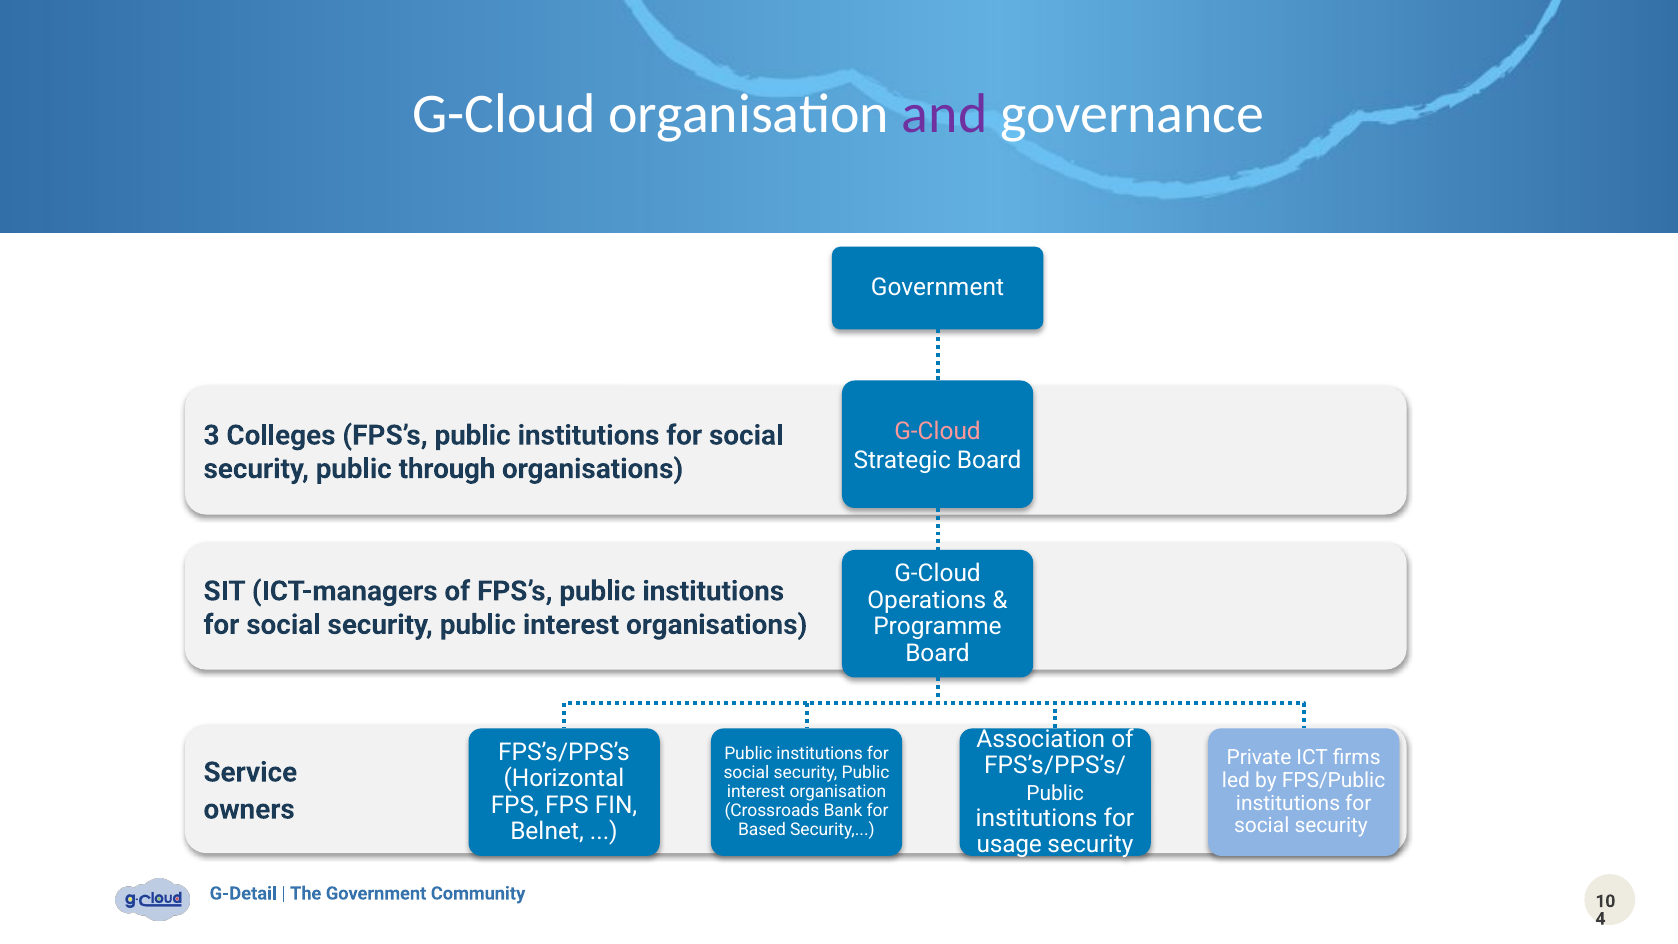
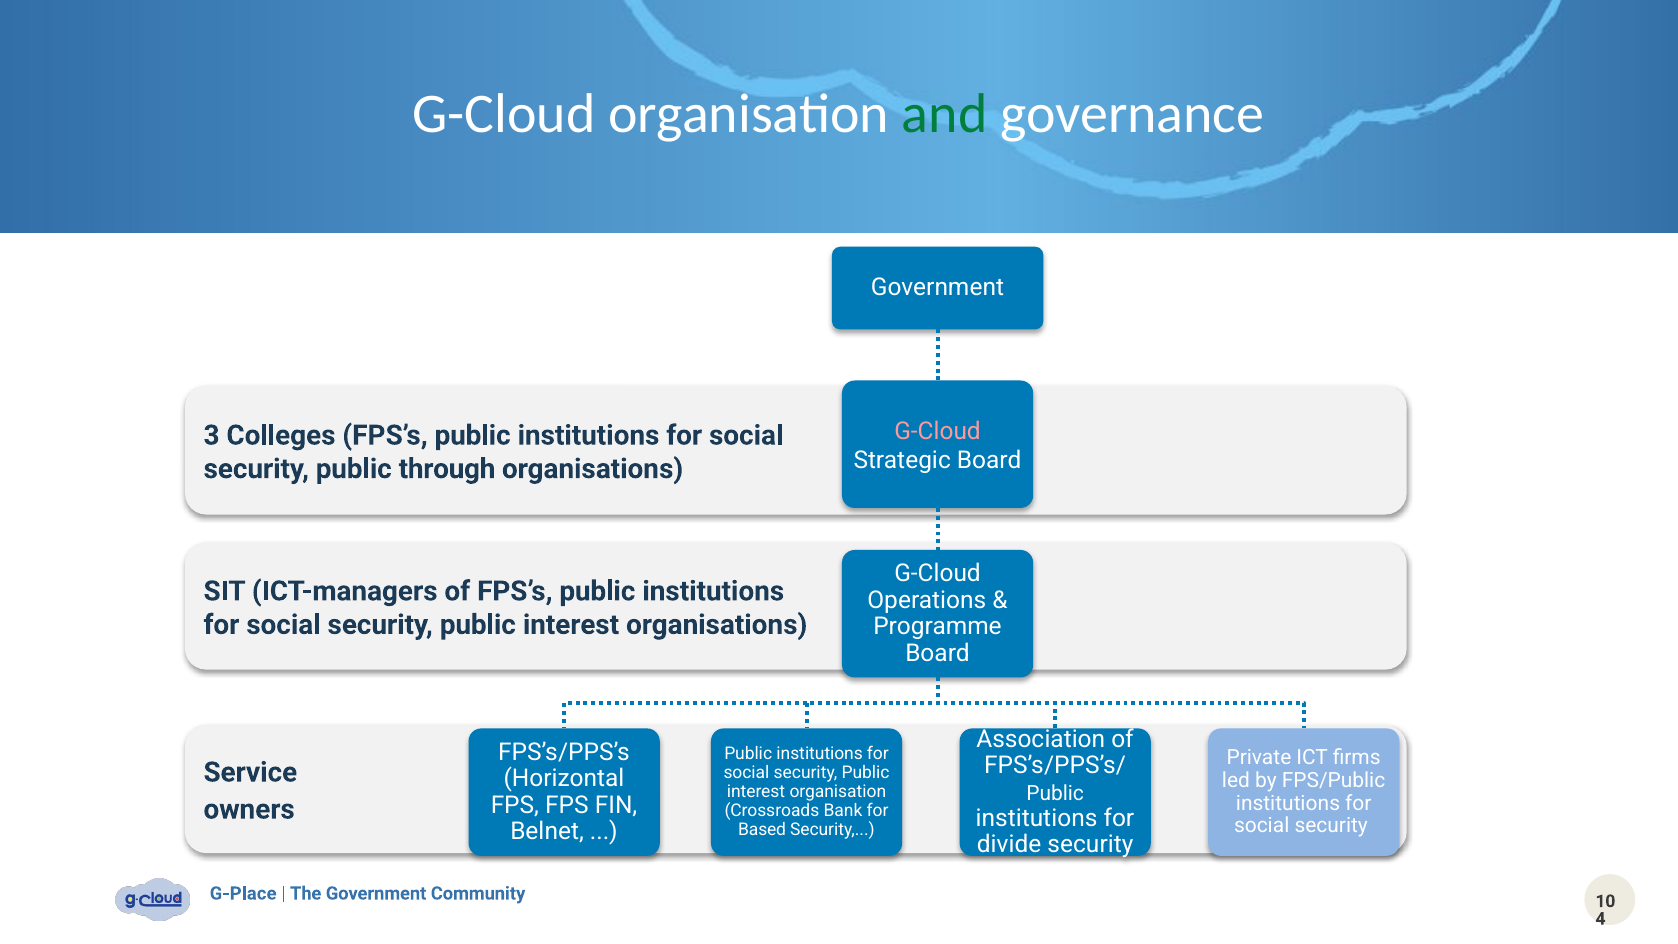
and colour: purple -> green (945, 114)
usage: usage -> divide (1009, 845)
G-Detail: G-Detail -> G-Place (243, 893)
